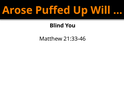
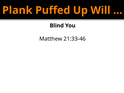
Arose: Arose -> Plank (17, 10)
